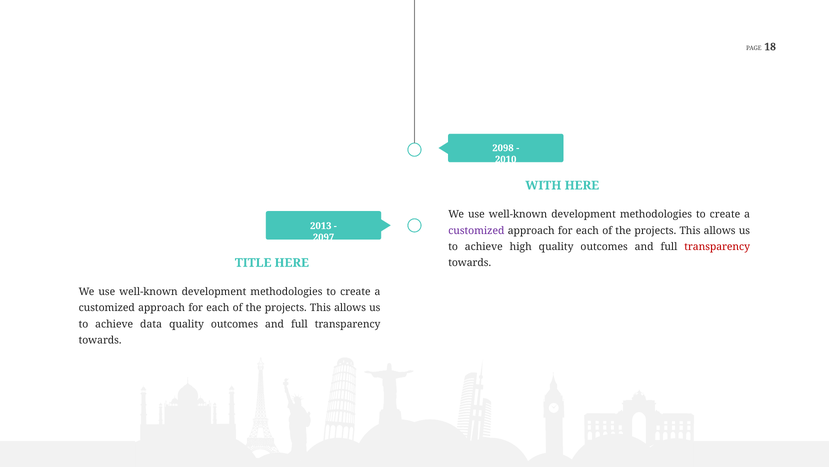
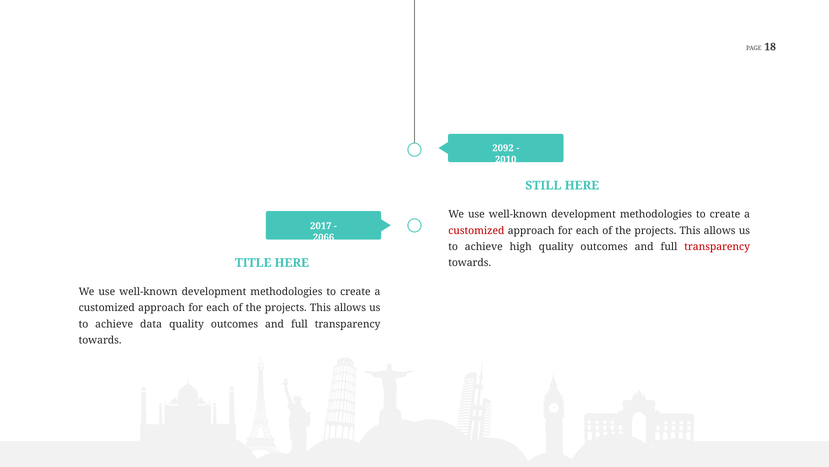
2098: 2098 -> 2092 (503, 148)
WITH: WITH -> STILL (543, 185)
2013: 2013 -> 2017 (321, 226)
customized colour: purple -> red (476, 230)
2097: 2097 -> 2066 (324, 237)
